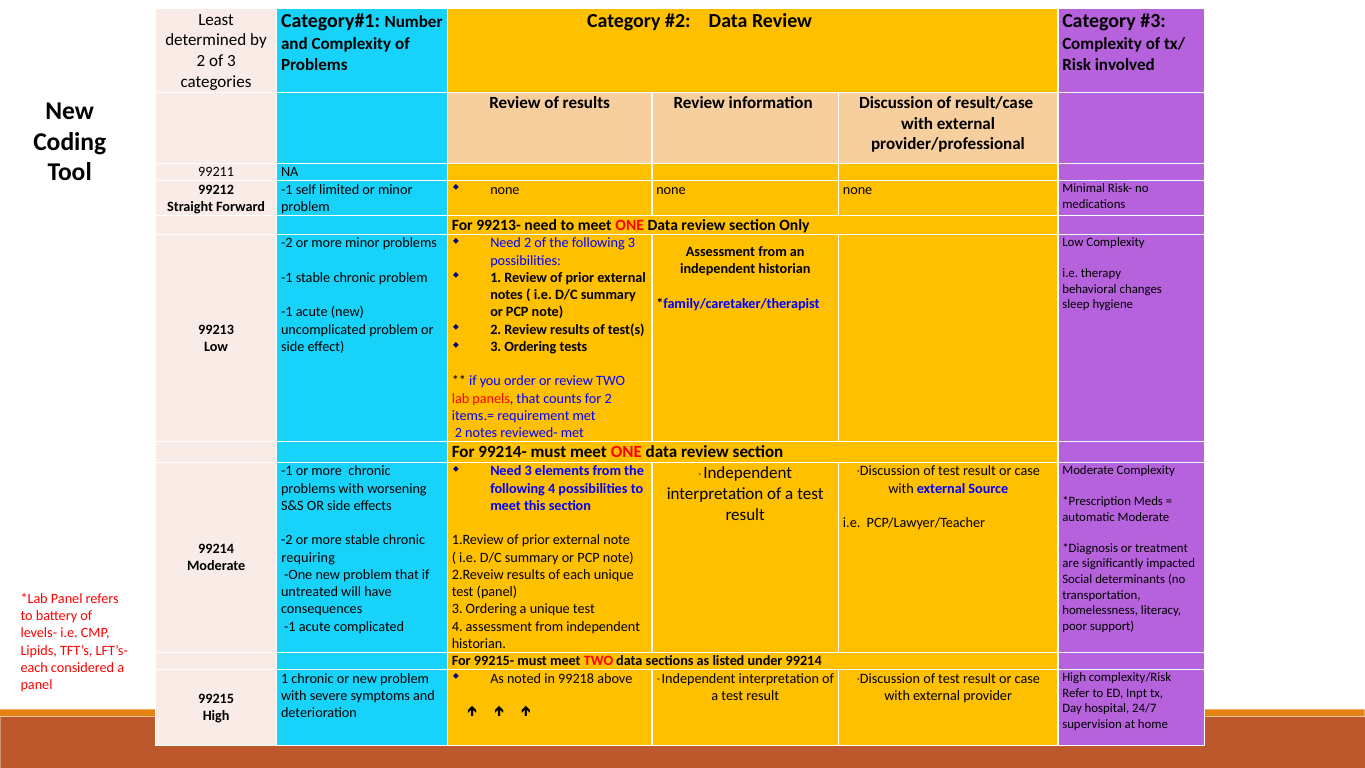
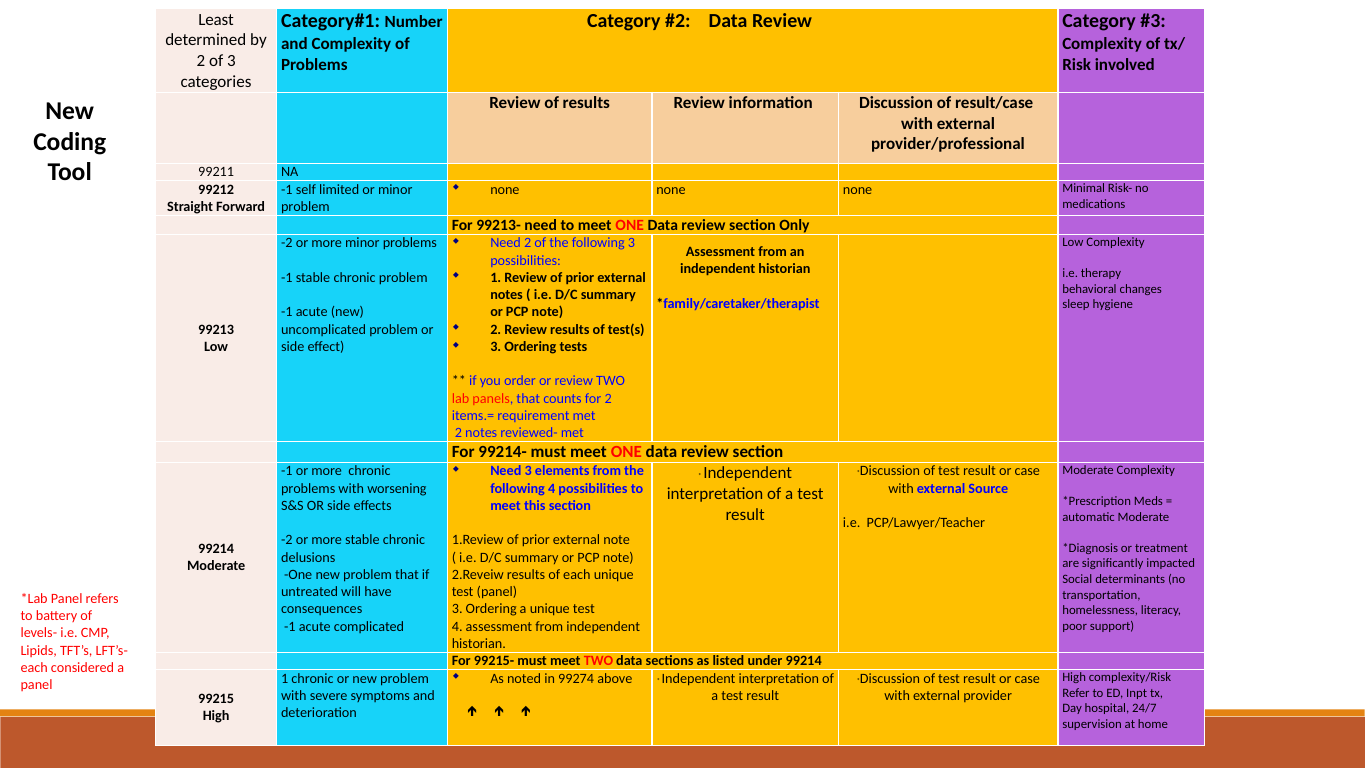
requiring: requiring -> delusions (308, 557)
99218: 99218 -> 99274 (576, 678)
